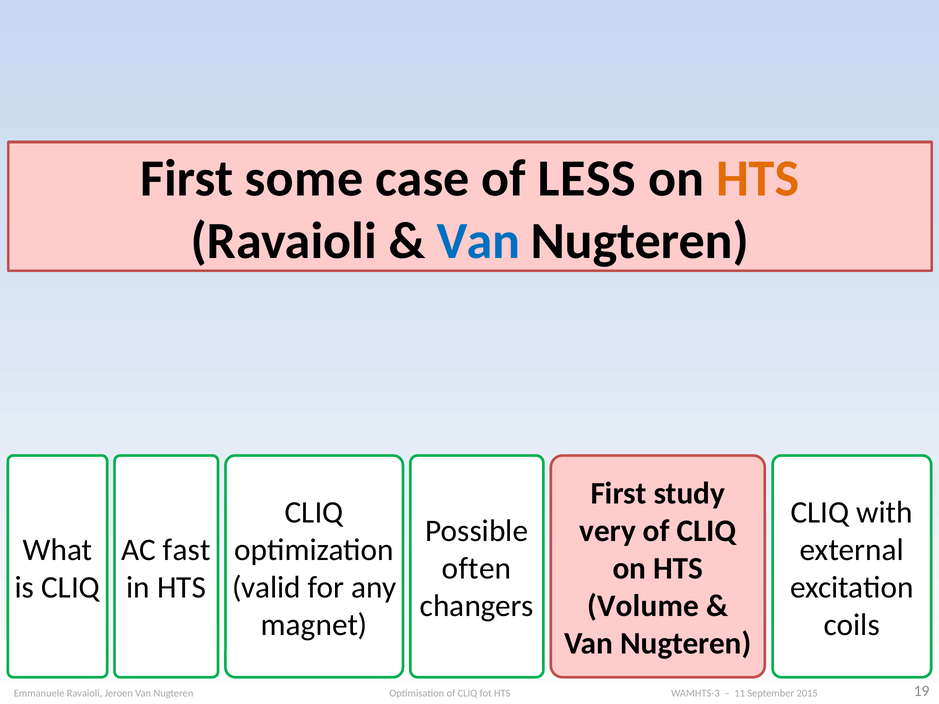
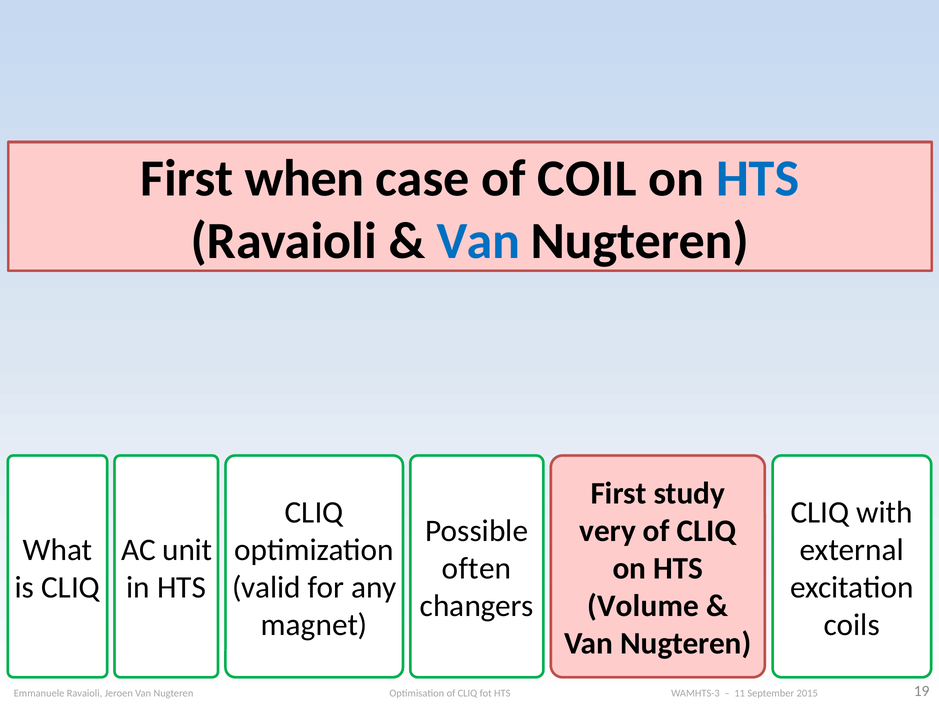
some: some -> when (304, 179)
LESS: LESS -> COIL (587, 179)
HTS colour: orange -> blue (758, 179)
fast: fast -> unit (187, 550)
